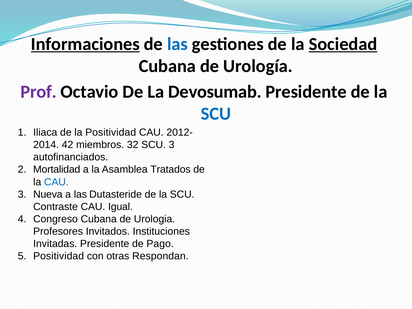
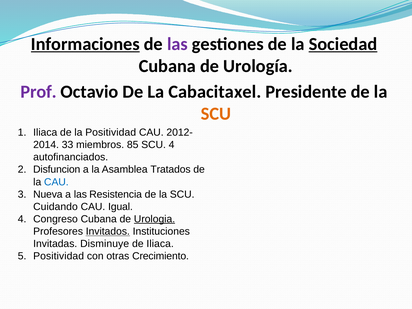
las colour: blue -> purple (177, 44)
Devosumab: Devosumab -> Cabacitaxel (215, 92)
SCU colour: blue -> orange (216, 114)
42: 42 -> 33 (68, 145)
32: 32 -> 85 (133, 145)
SCU 3: 3 -> 4 (172, 145)
Mortalidad: Mortalidad -> Disfuncion (57, 170)
Dutasteride: Dutasteride -> Resistencia (116, 194)
Contraste: Contraste -> Cuidando (55, 207)
Urologia underline: none -> present (155, 219)
Invitados underline: none -> present (108, 231)
Invitadas Presidente: Presidente -> Disminuye (105, 244)
de Pago: Pago -> Iliaca (160, 244)
Respondan: Respondan -> Crecimiento (161, 256)
